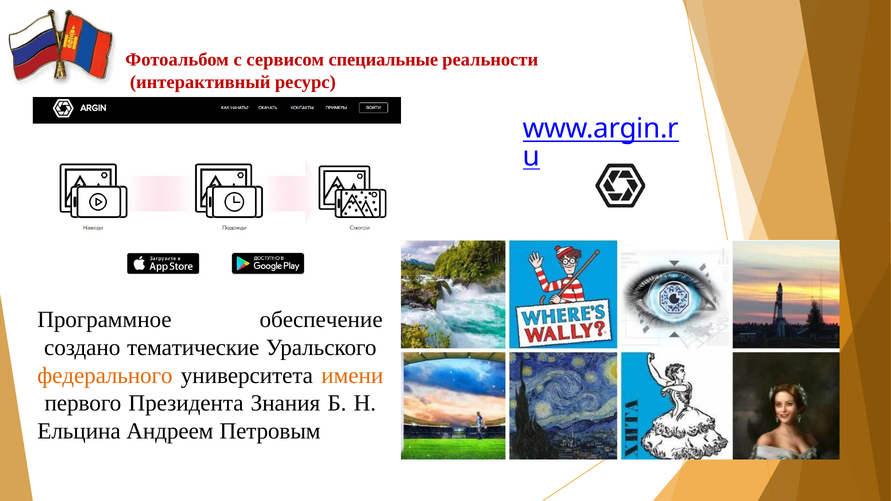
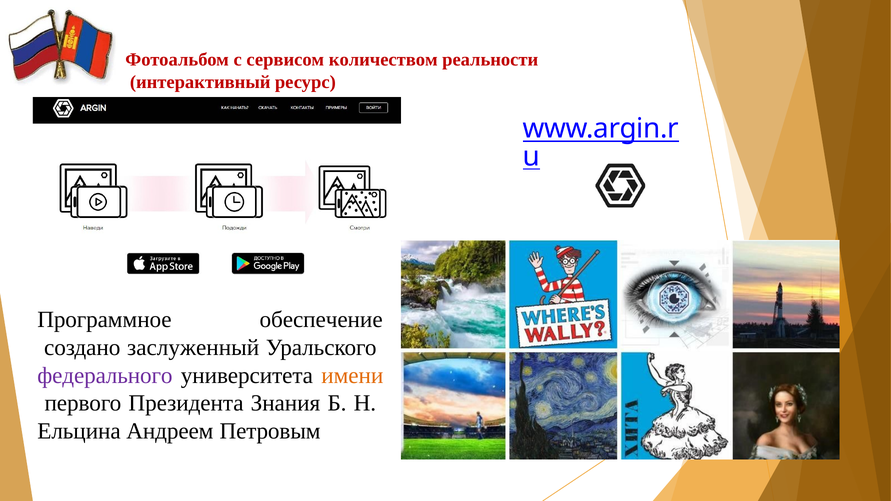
специальные: специальные -> количеством (383, 60)
тематические: тематические -> заслуженный (193, 348)
федерального colour: orange -> purple (105, 376)
